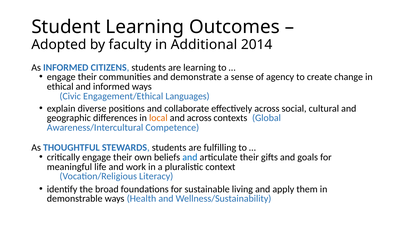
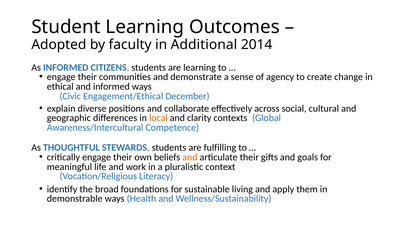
Languages: Languages -> December (187, 96)
and across: across -> clarity (199, 118)
and colour: blue -> orange (190, 157)
